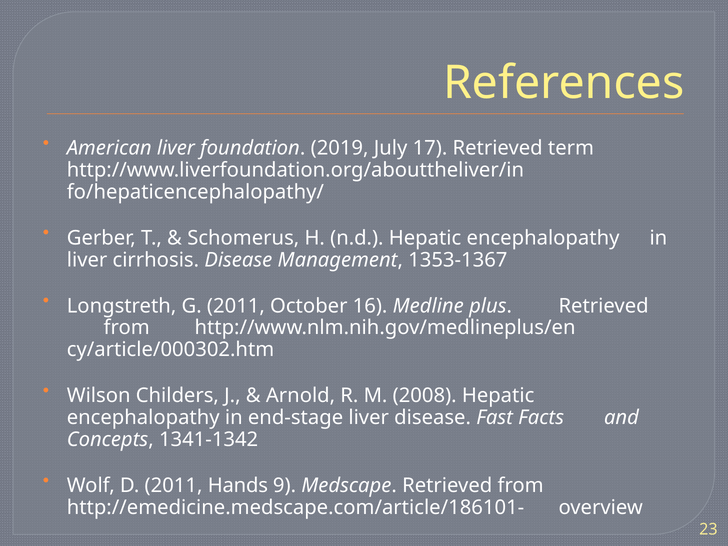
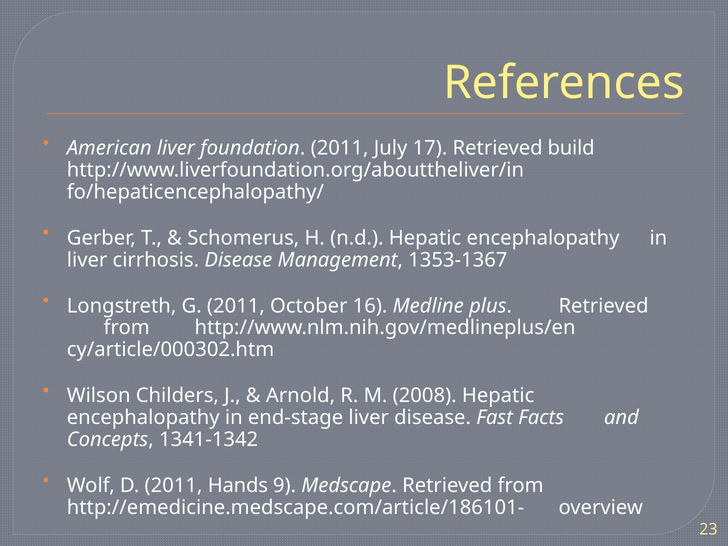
foundation 2019: 2019 -> 2011 (340, 148)
term: term -> build (571, 148)
